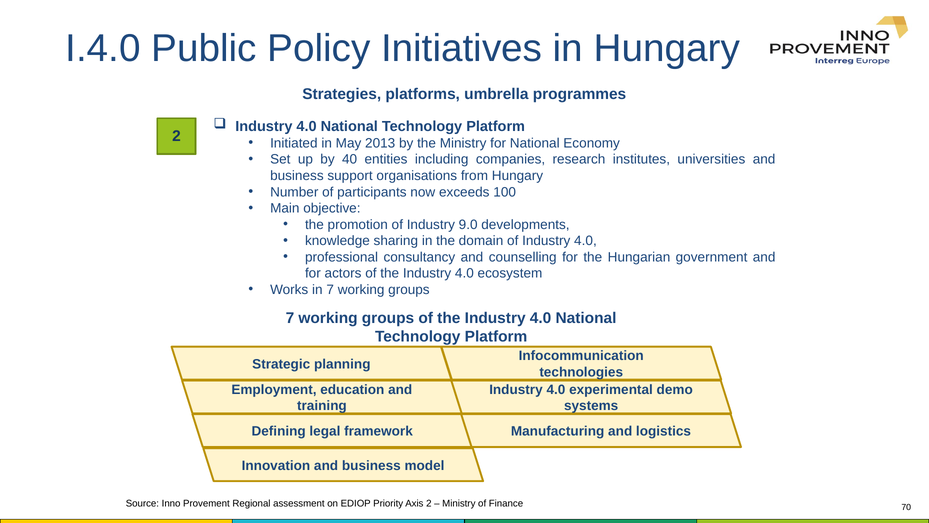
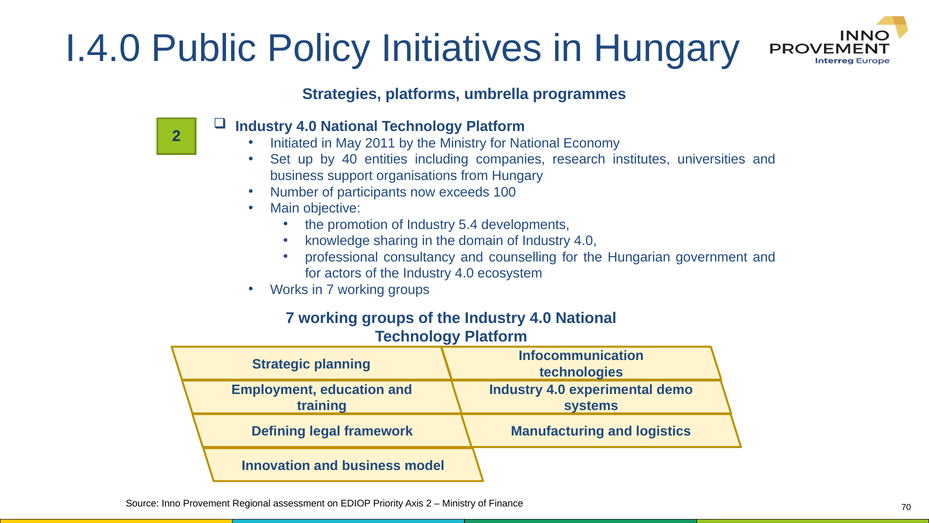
2013: 2013 -> 2011 (380, 143)
9.0: 9.0 -> 5.4 (468, 224)
